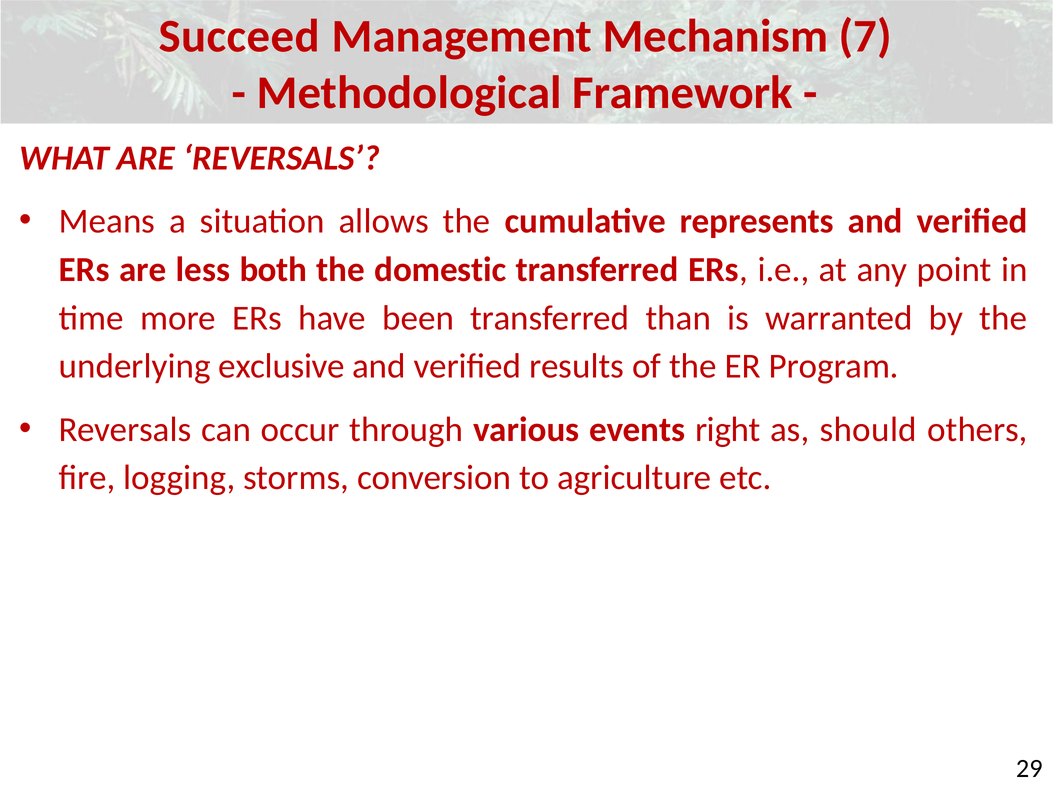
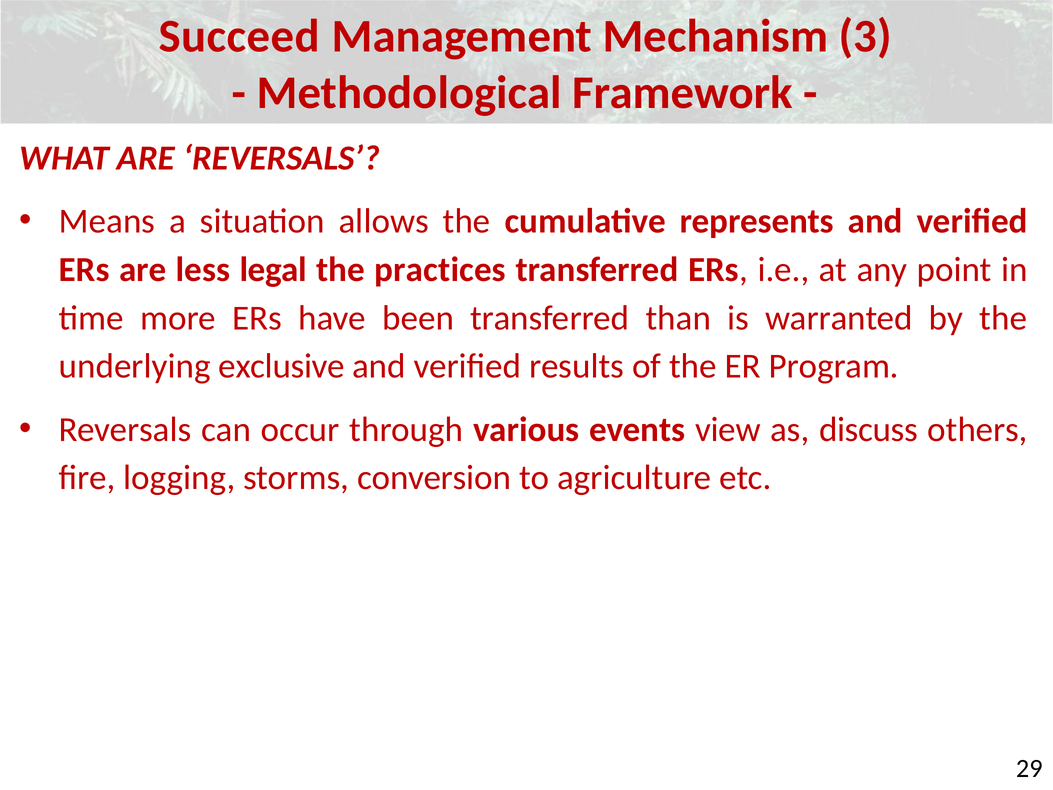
7: 7 -> 3 (865, 36)
both: both -> legal (273, 269)
domestic: domestic -> practices (440, 269)
right: right -> view (728, 429)
should: should -> discuss (869, 429)
